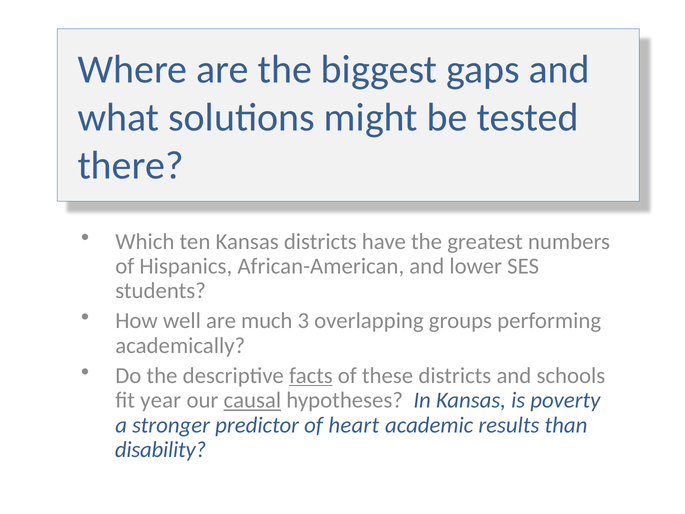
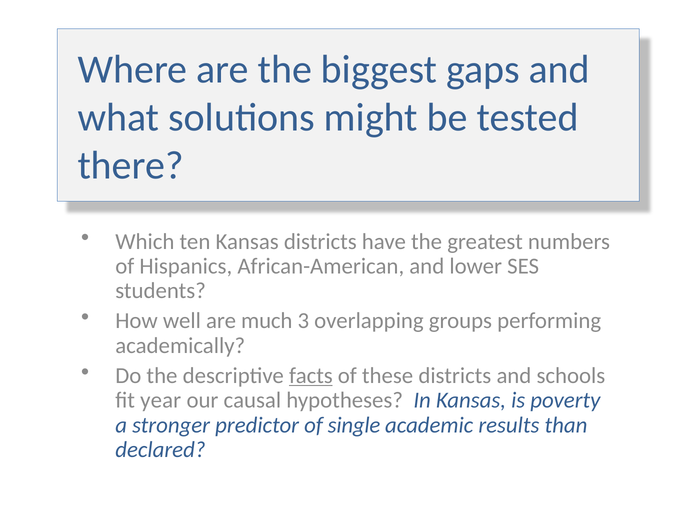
causal underline: present -> none (252, 400)
heart: heart -> single (354, 425)
disability: disability -> declared (160, 449)
